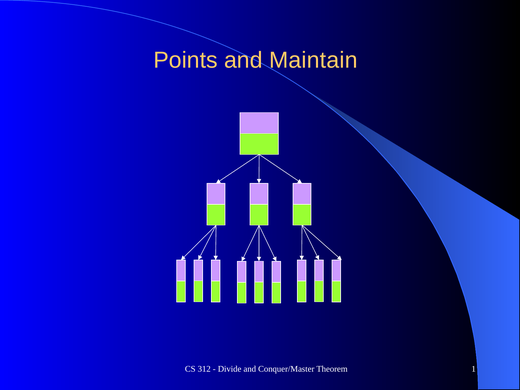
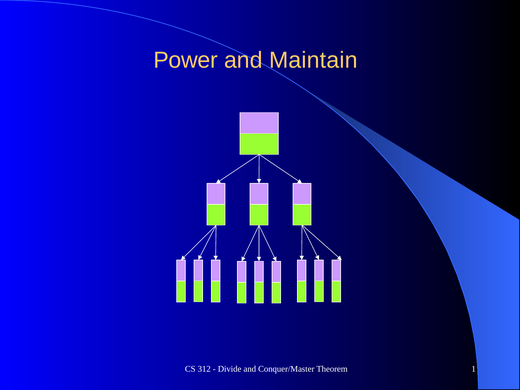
Points: Points -> Power (186, 60)
